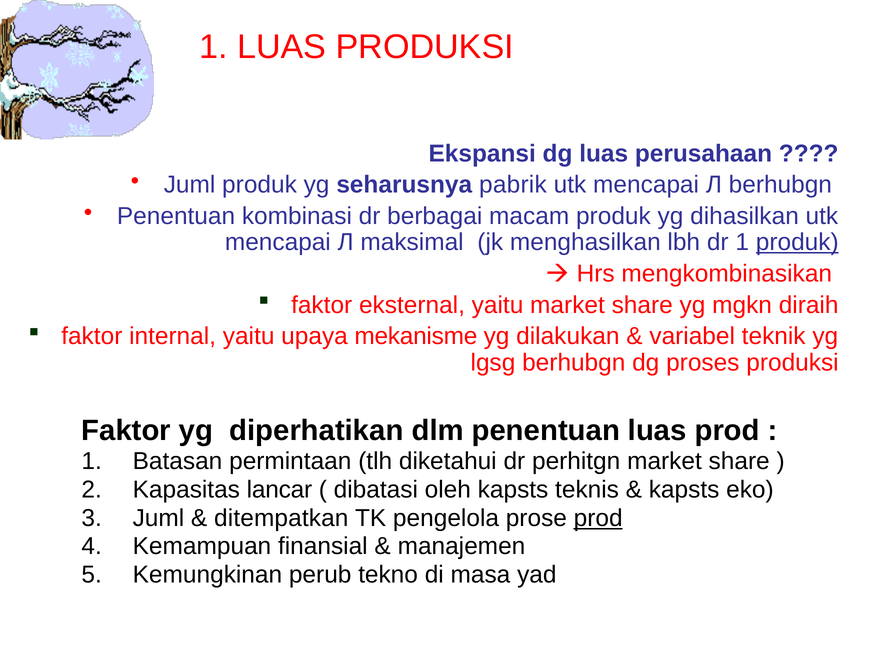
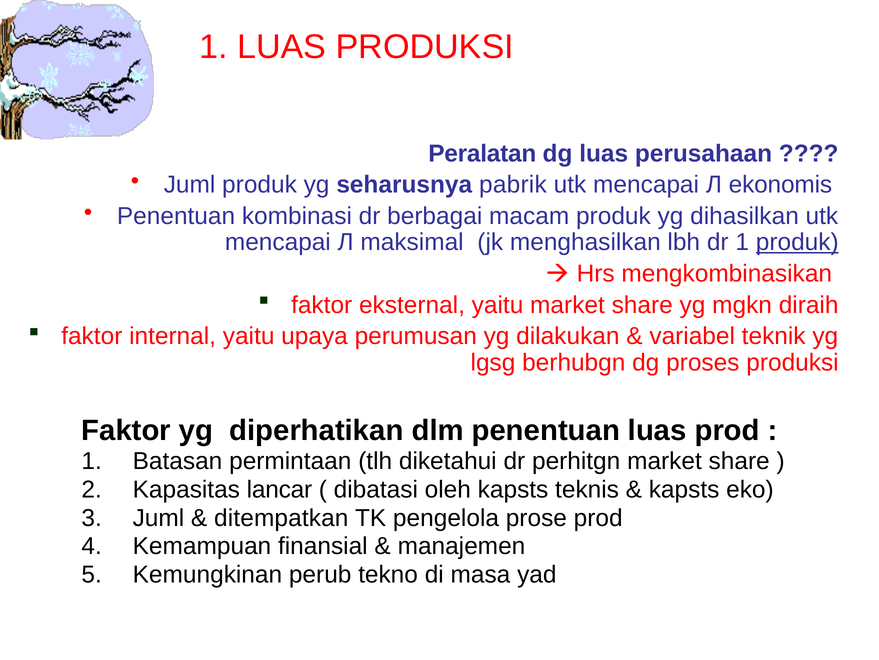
Ekspansi: Ekspansi -> Peralatan (482, 153)
Л berhubgn: berhubgn -> ekonomis (780, 185)
mekanisme: mekanisme -> perumusan (416, 336)
prod underline: present -> none (598, 517)
